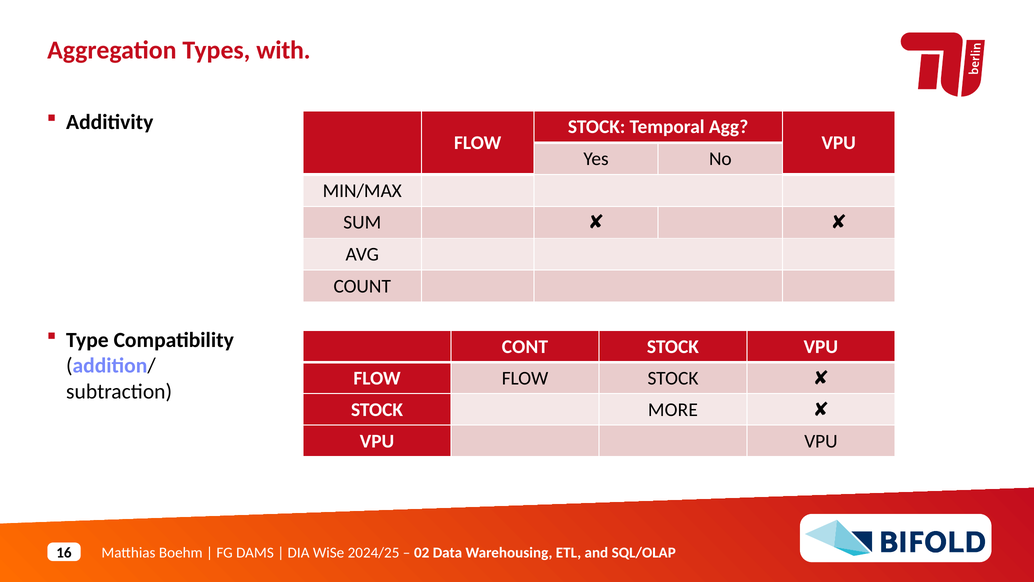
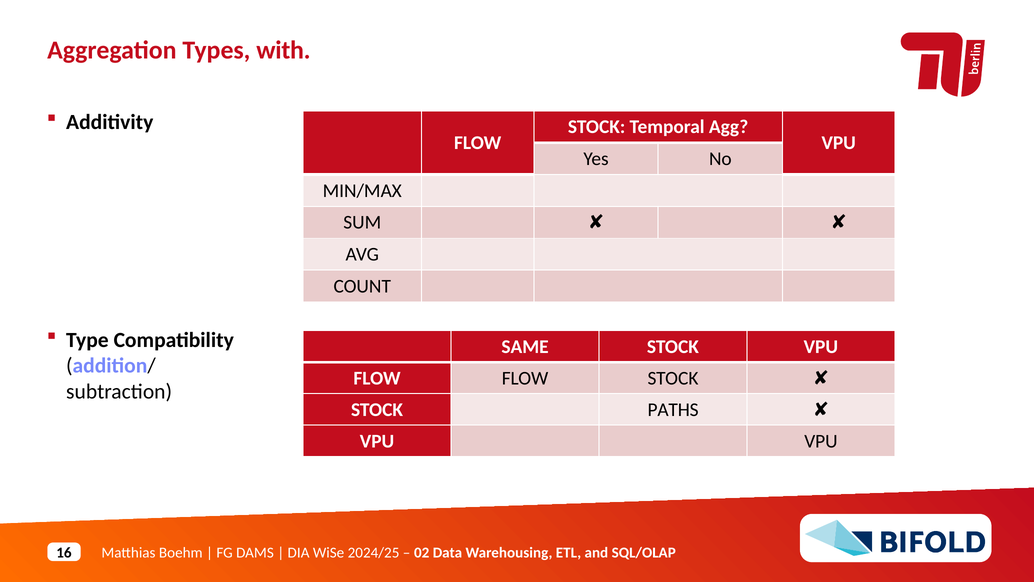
CONT: CONT -> SAME (525, 346)
MORE: MORE -> PATHS (673, 409)
